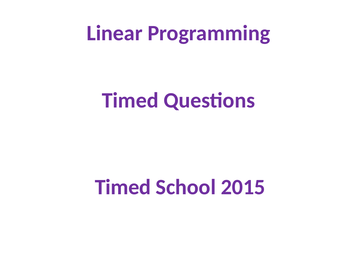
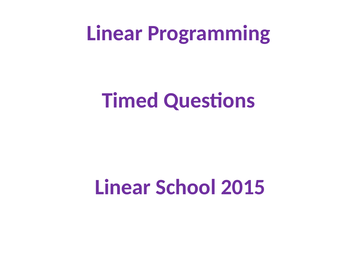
Timed: Timed -> Linear (123, 187)
